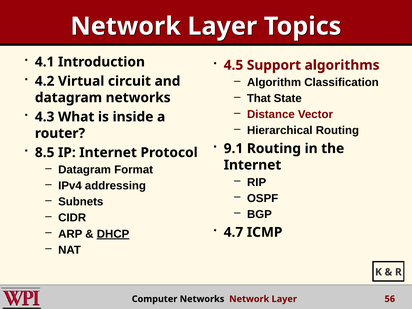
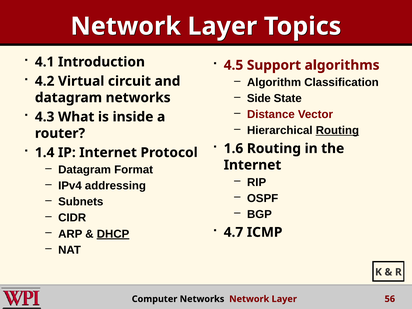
That: That -> Side (259, 98)
Routing underline: none -> present (337, 130)
9.1: 9.1 -> 1.6 (233, 149)
8.5: 8.5 -> 1.4 (45, 153)
